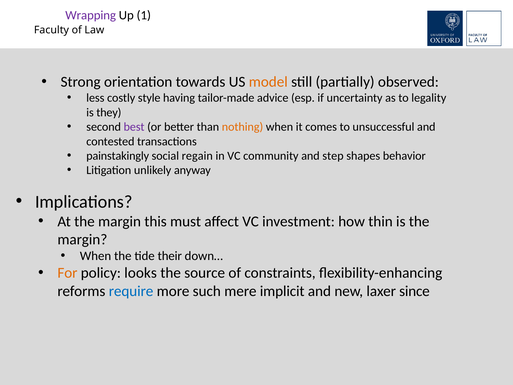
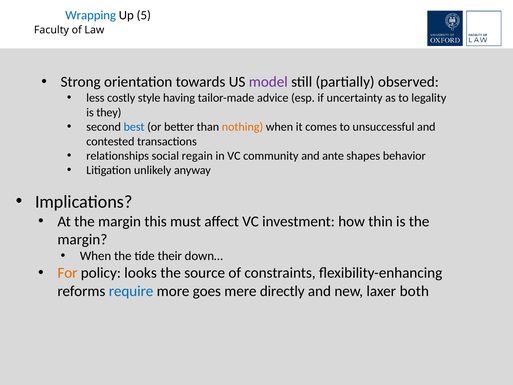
Wrapping colour: purple -> blue (91, 15)
1: 1 -> 5 (144, 15)
model colour: orange -> purple (268, 82)
best colour: purple -> blue (134, 127)
painstakingly: painstakingly -> relationships (118, 156)
step: step -> ante (333, 156)
such: such -> goes (207, 291)
implicit: implicit -> directly (282, 291)
since: since -> both (414, 291)
